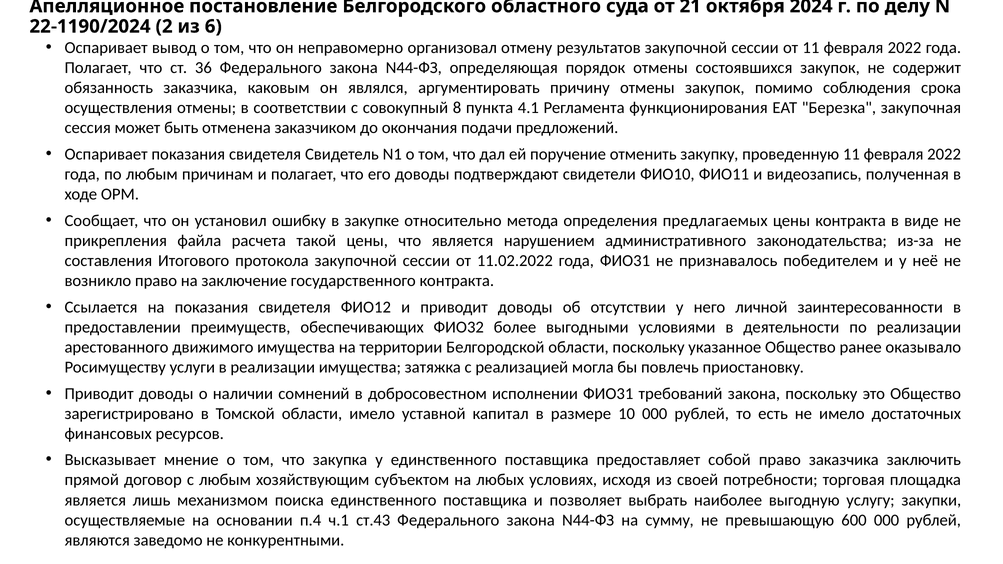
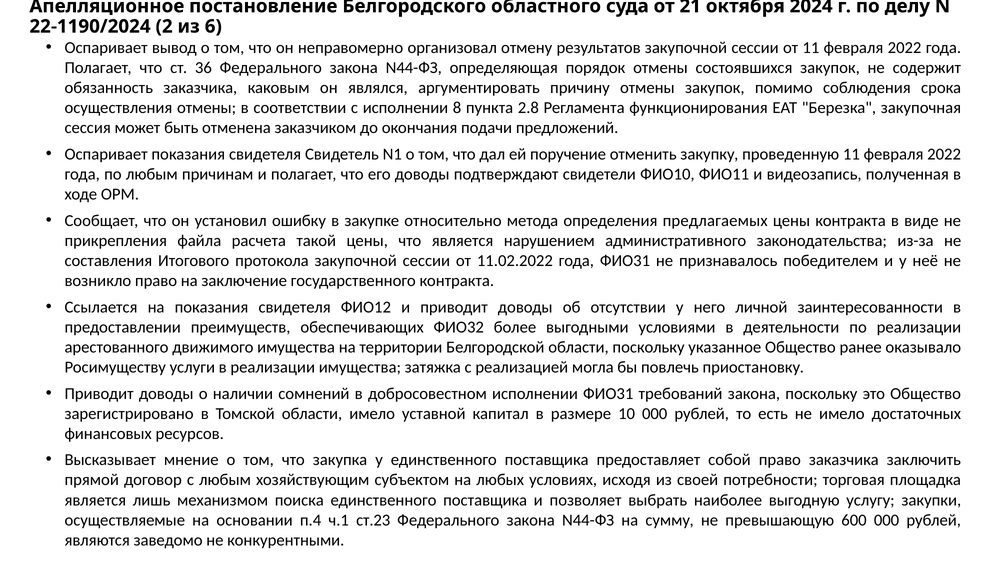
с совокупный: совокупный -> исполнении (406, 108)
4.1: 4.1 -> 2.8 (528, 108)
ст.43: ст.43 -> ст.23 (373, 520)
